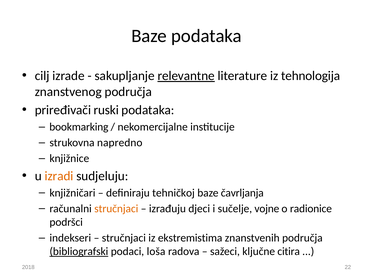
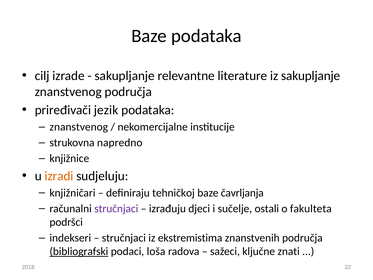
relevantne underline: present -> none (186, 76)
iz tehnologija: tehnologija -> sakupljanje (311, 76)
ruski: ruski -> jezik (106, 110)
bookmarking: bookmarking -> znanstvenog (79, 127)
stručnjaci colour: orange -> purple (116, 208)
vojne: vojne -> ostali (267, 208)
radionice: radionice -> fakulteta (311, 208)
citira: citira -> znati (289, 251)
